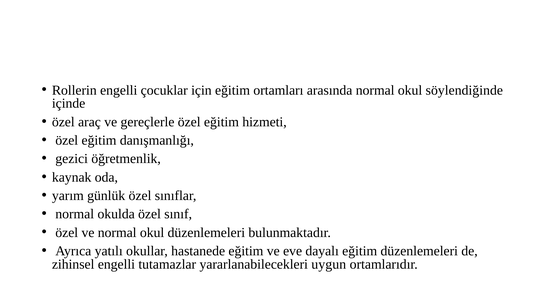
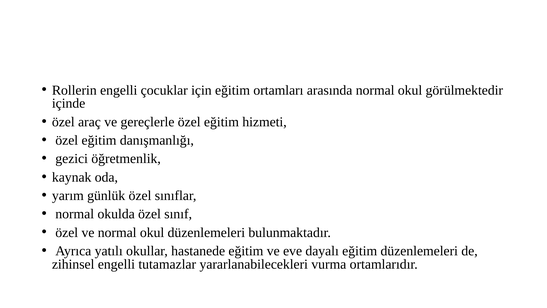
söylendiğinde: söylendiğinde -> görülmektedir (464, 90)
uygun: uygun -> vurma (329, 264)
